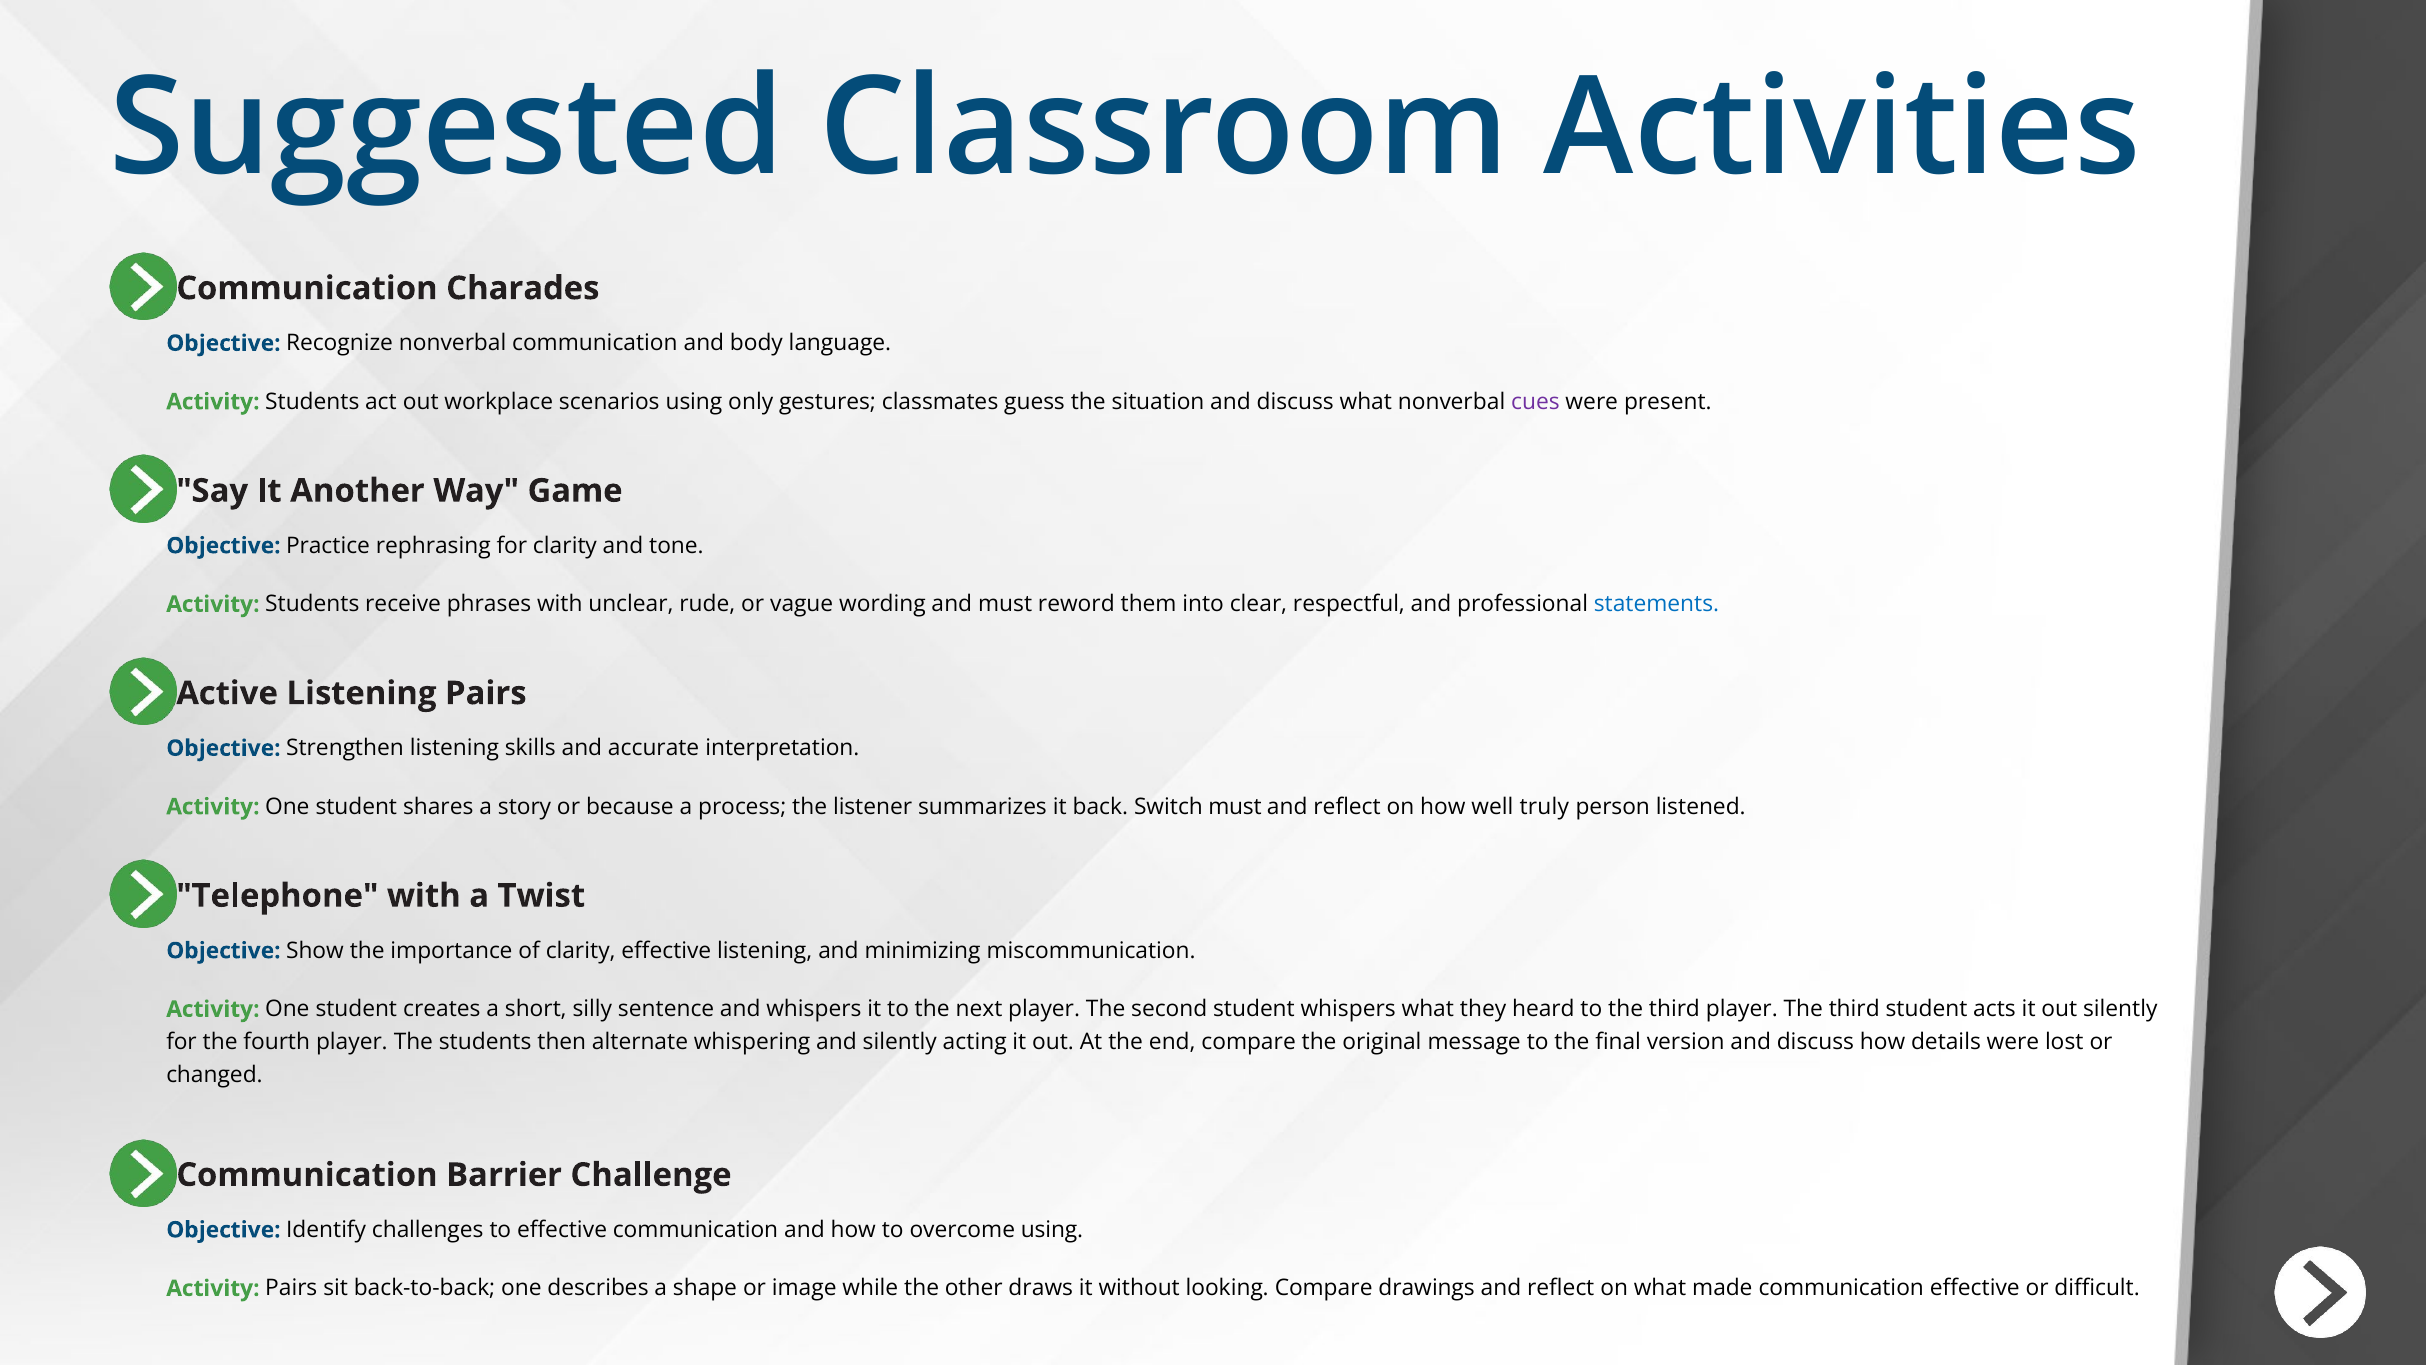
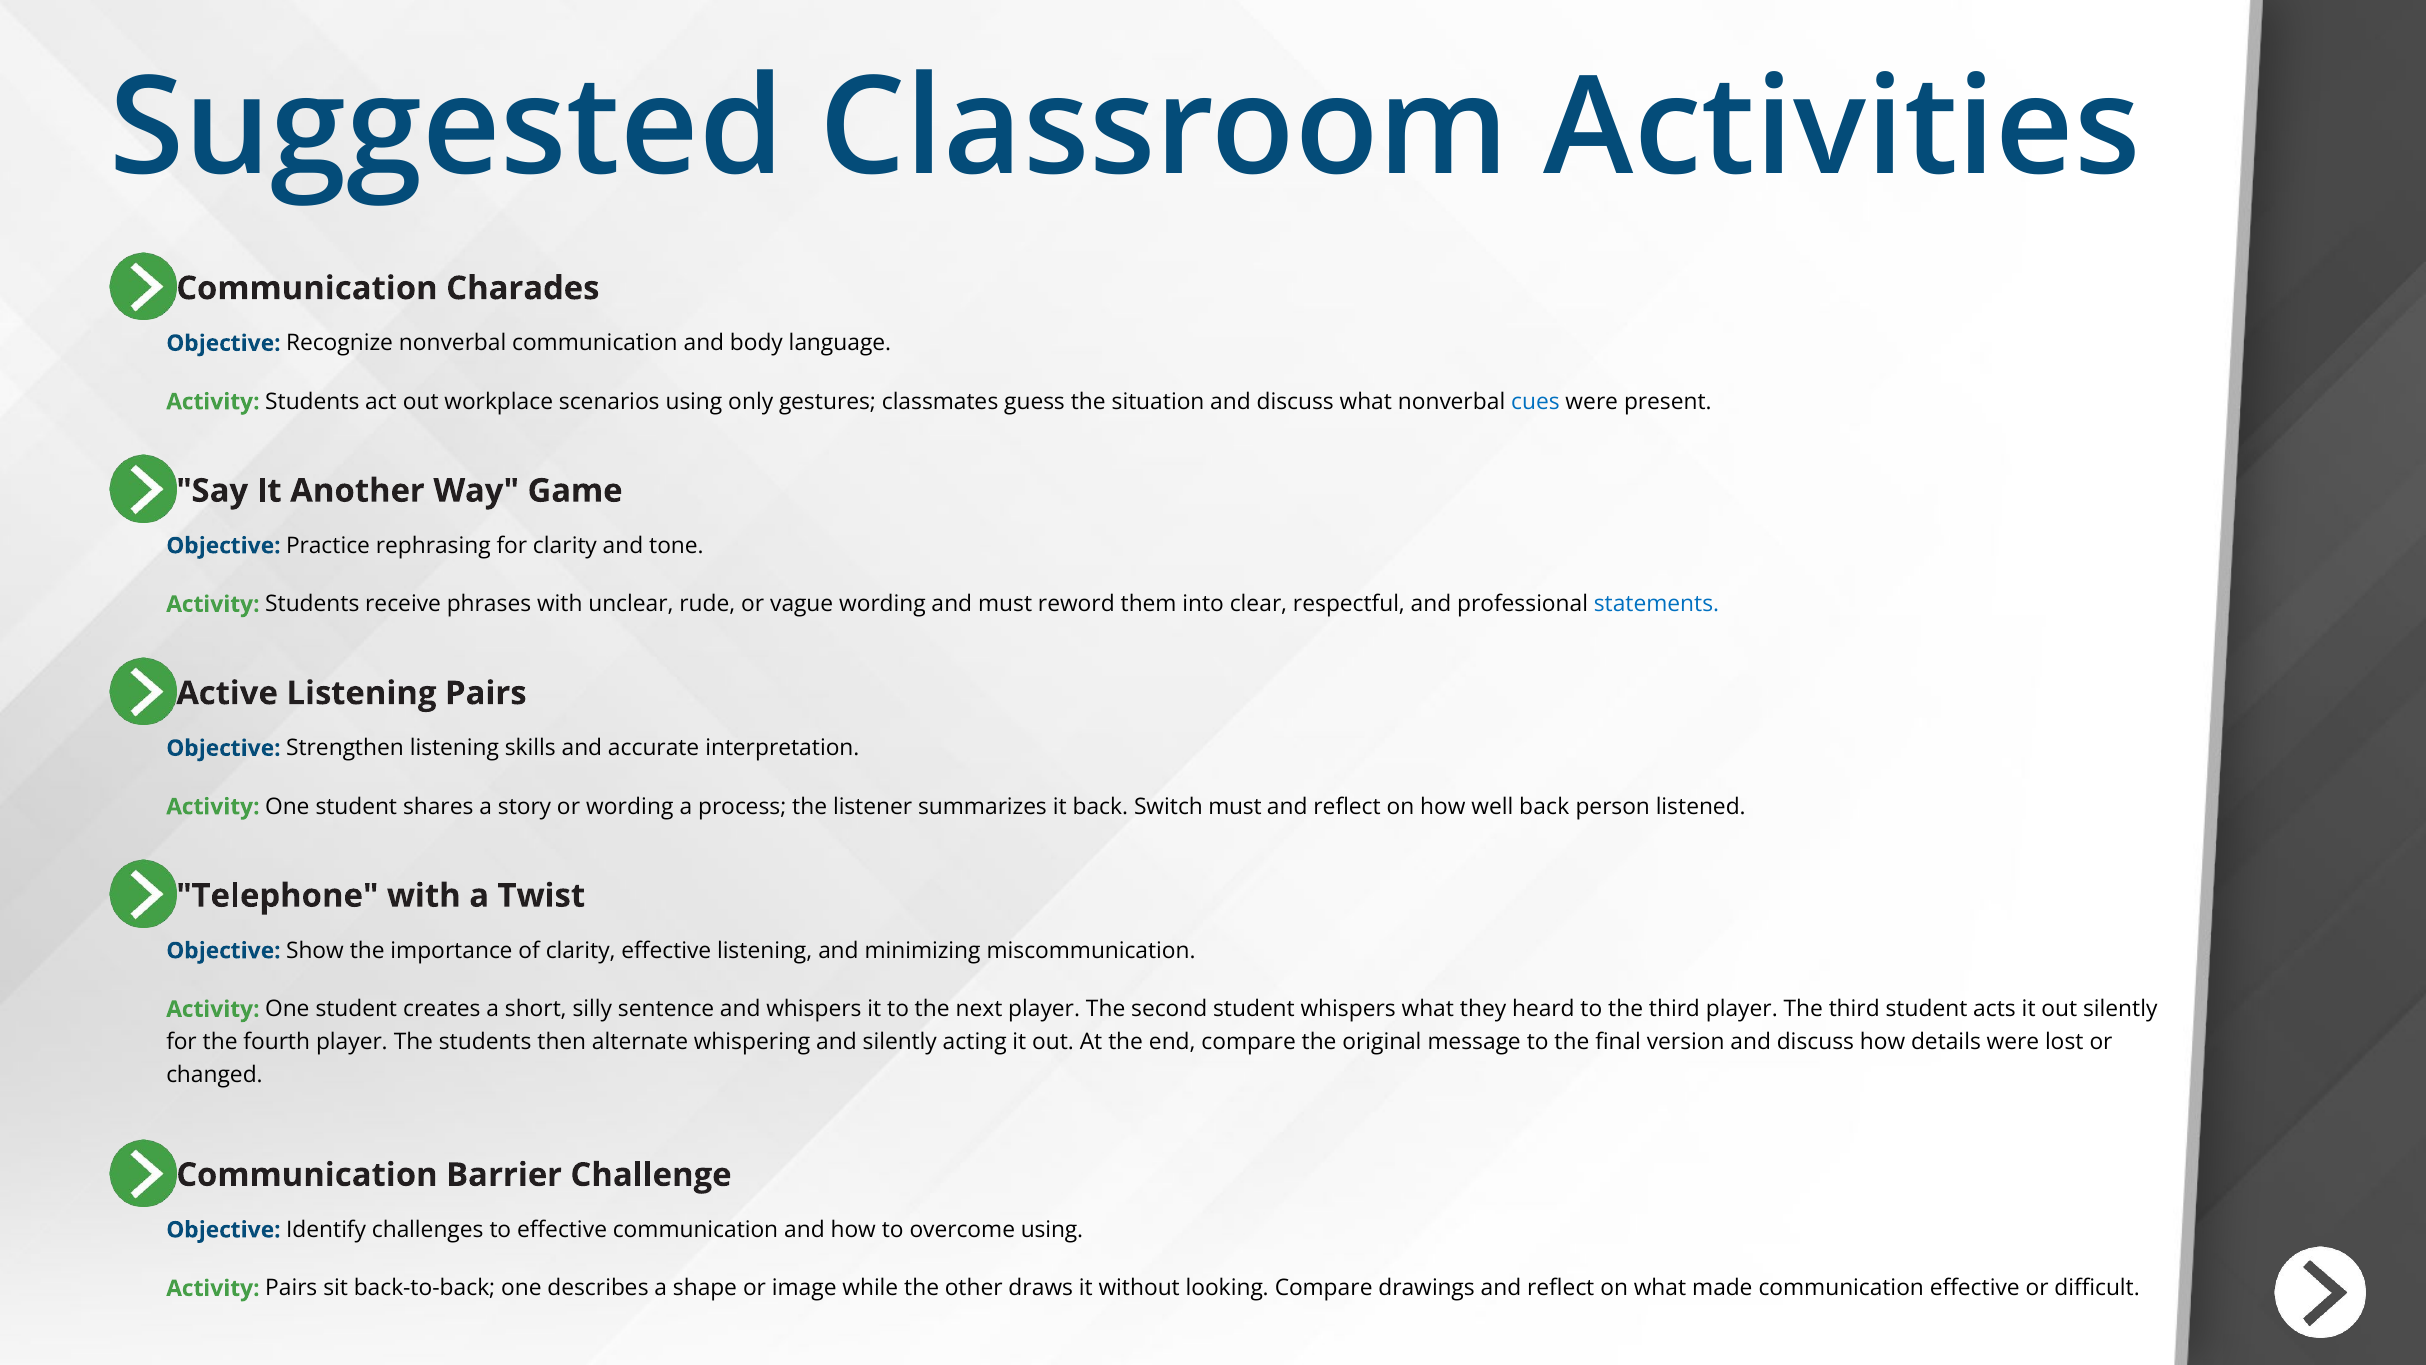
cues colour: purple -> blue (1535, 402)
or because: because -> wording (630, 807)
well truly: truly -> back (1544, 807)
